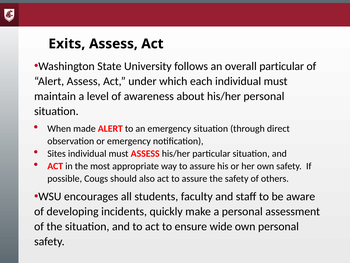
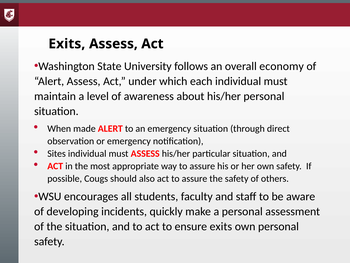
overall particular: particular -> economy (282, 66)
ensure wide: wide -> exits (221, 226)
